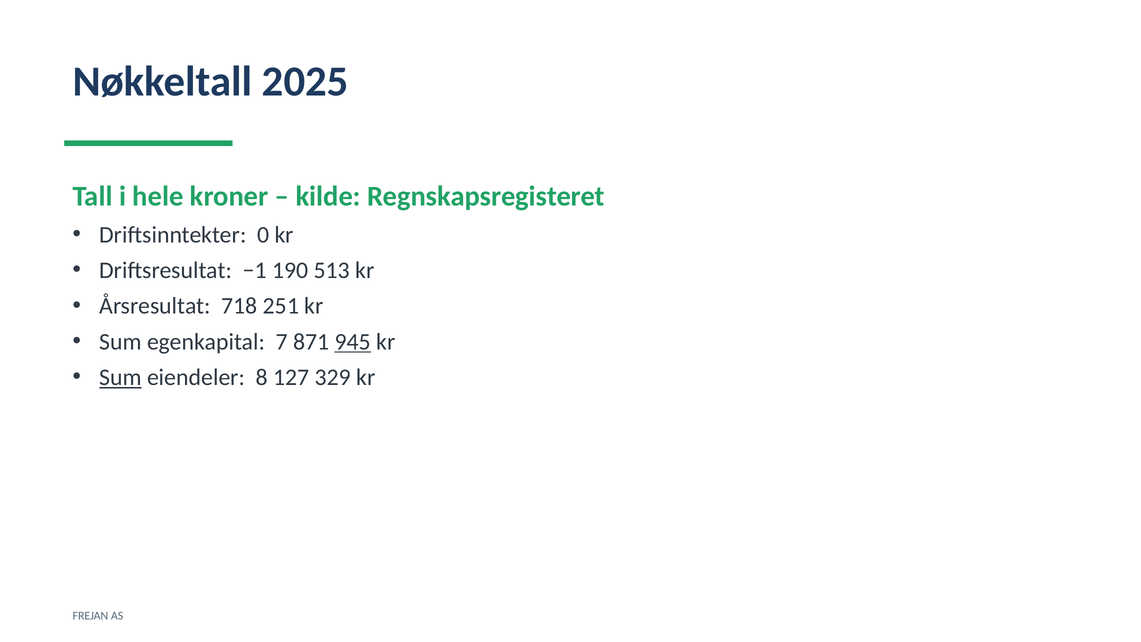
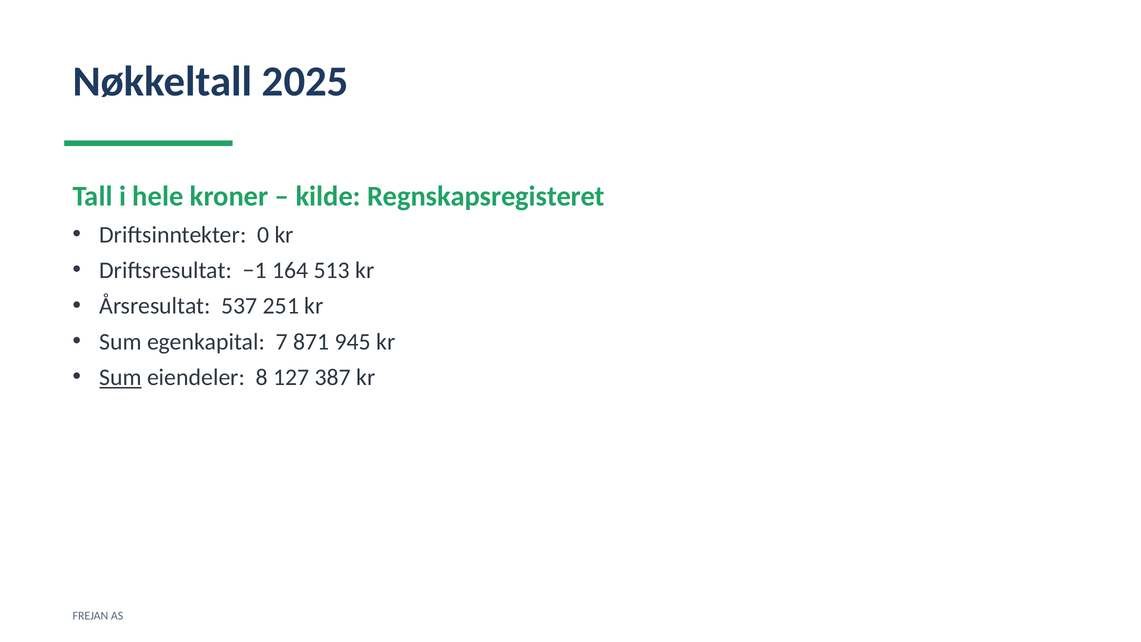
190: 190 -> 164 (290, 270)
718: 718 -> 537 (239, 306)
945 underline: present -> none (353, 342)
329: 329 -> 387 (333, 377)
